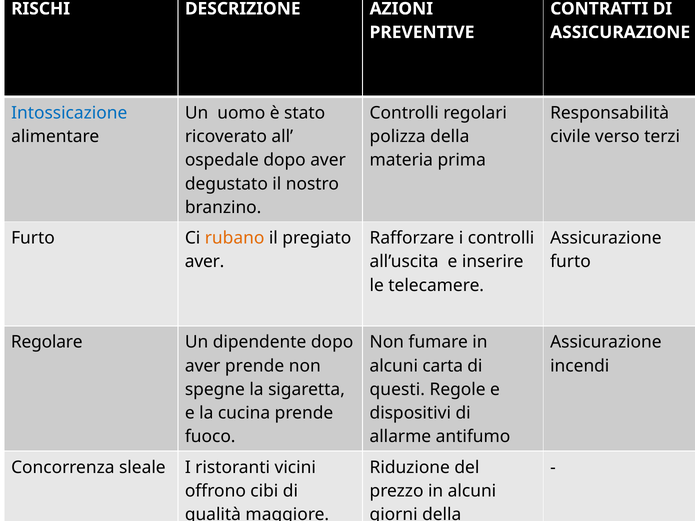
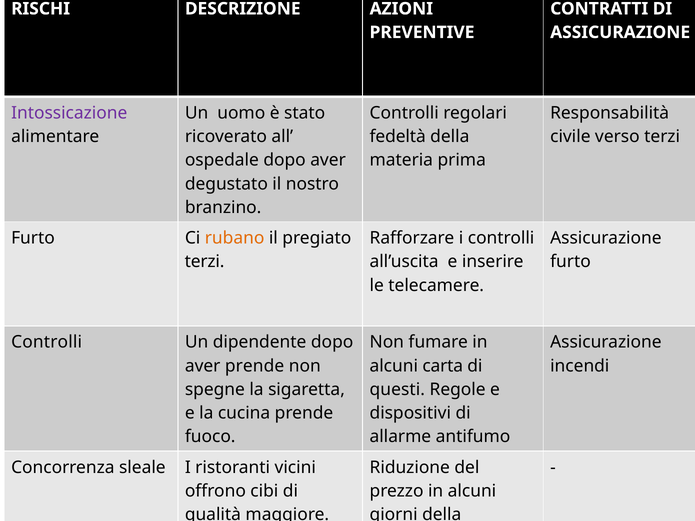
Intossicazione colour: blue -> purple (69, 113)
polizza: polizza -> fedeltà (398, 137)
aver: aver -> terzi (205, 262)
Regolare: Regolare -> Controlli (47, 342)
